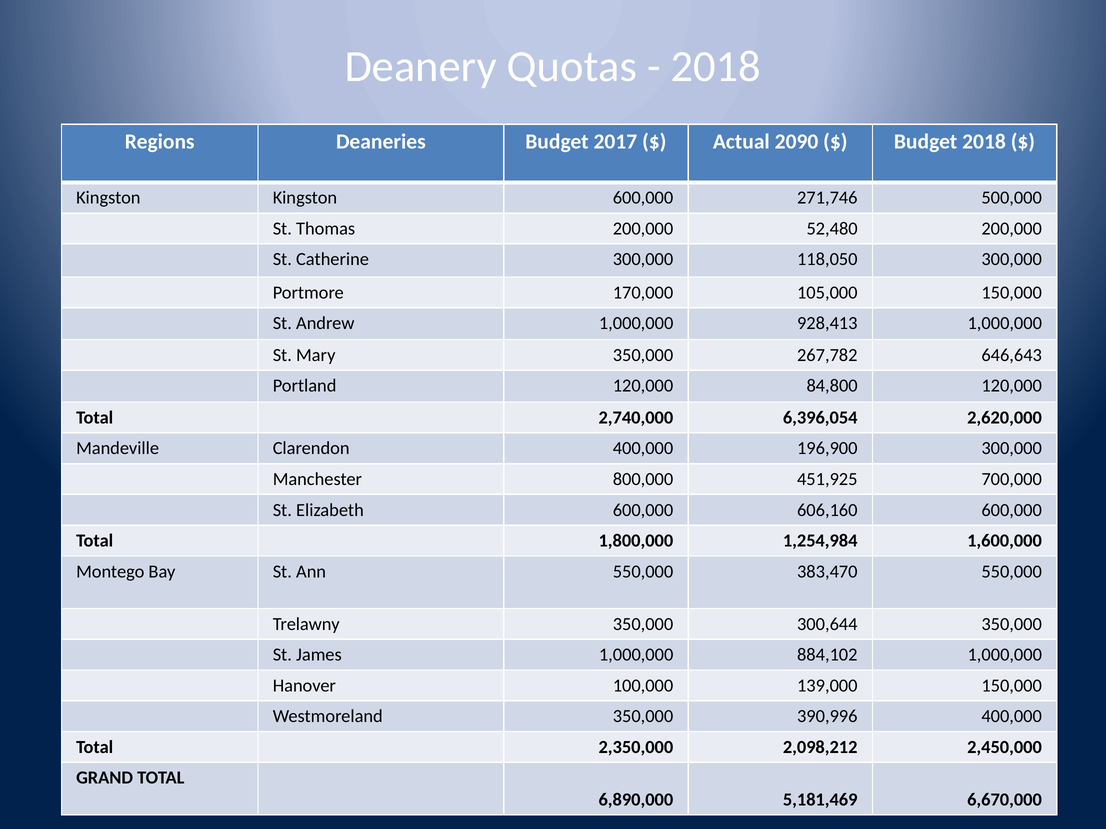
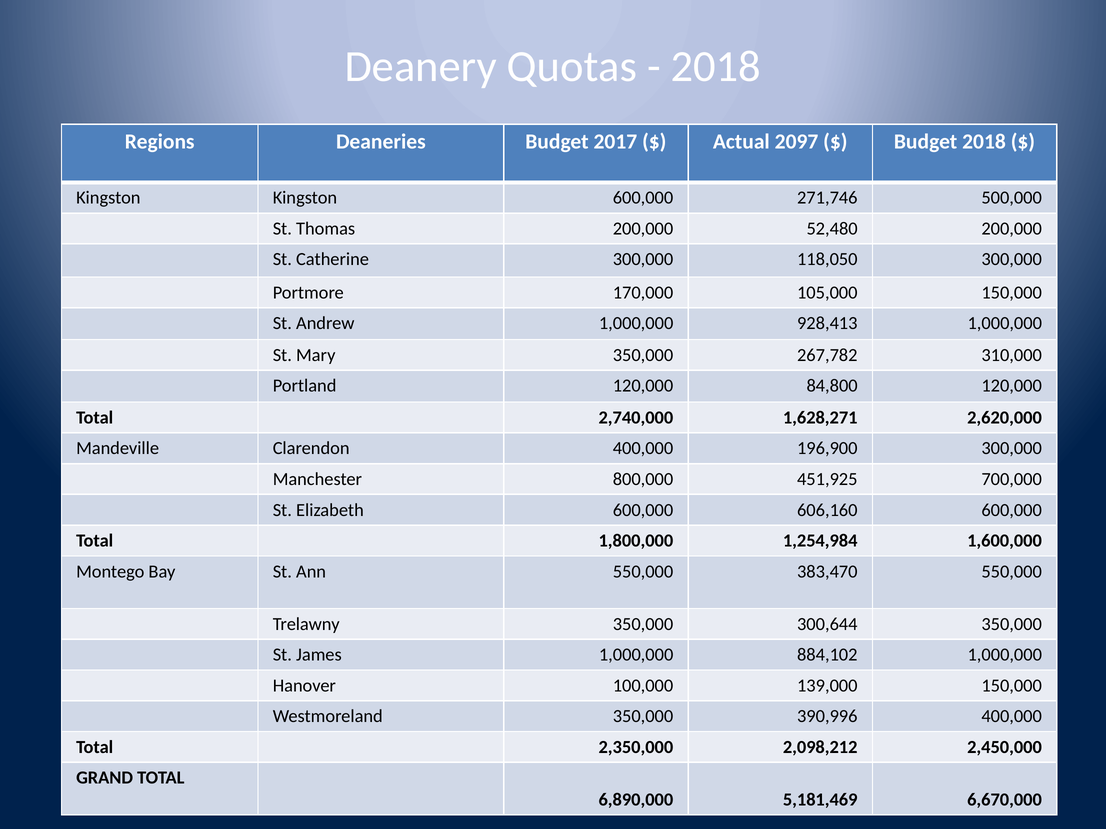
2090: 2090 -> 2097 (797, 142)
646,643: 646,643 -> 310,000 (1012, 355)
6,396,054: 6,396,054 -> 1,628,271 (820, 418)
